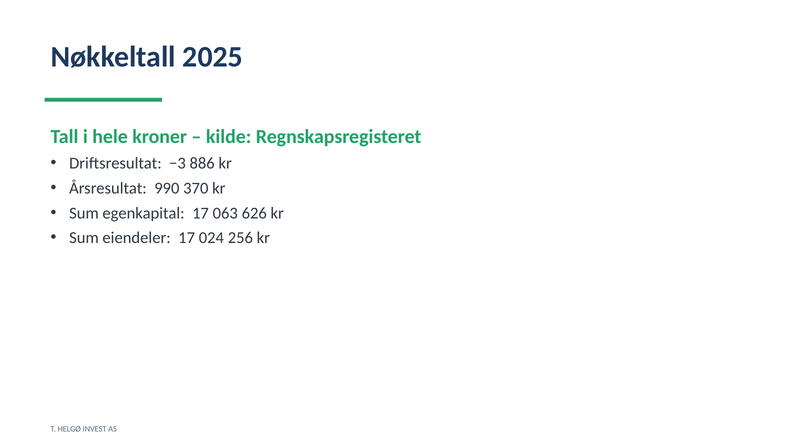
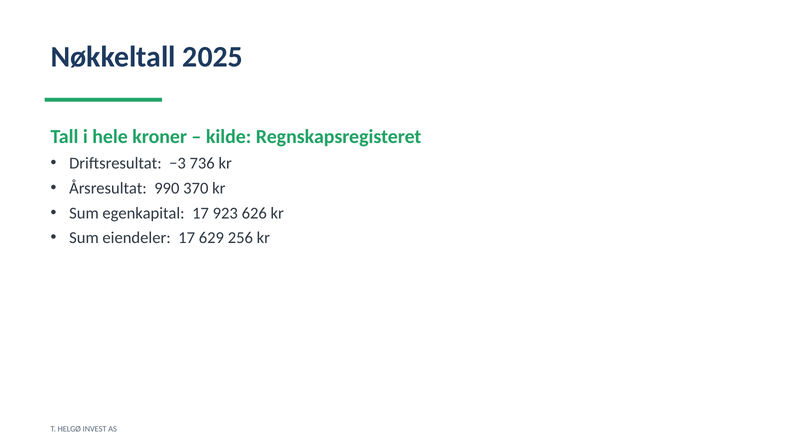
886: 886 -> 736 (202, 163)
063: 063 -> 923 (225, 213)
024: 024 -> 629 (211, 238)
